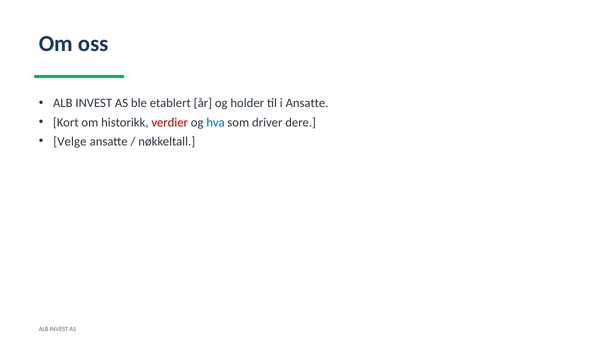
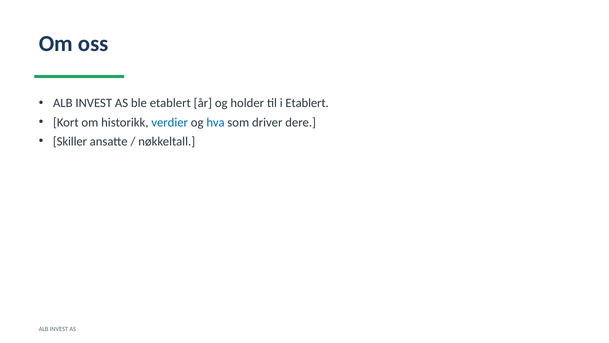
i Ansatte: Ansatte -> Etablert (307, 103)
verdier colour: red -> blue (170, 122)
Velge: Velge -> Skiller (70, 141)
